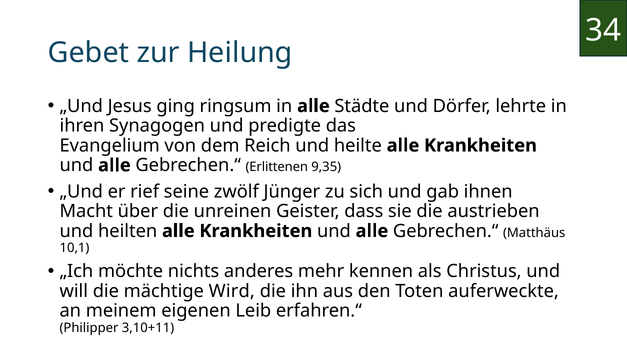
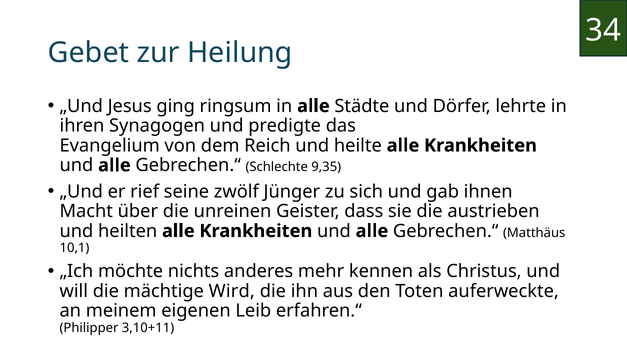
Erlittenen: Erlittenen -> Schlechte (277, 167)
